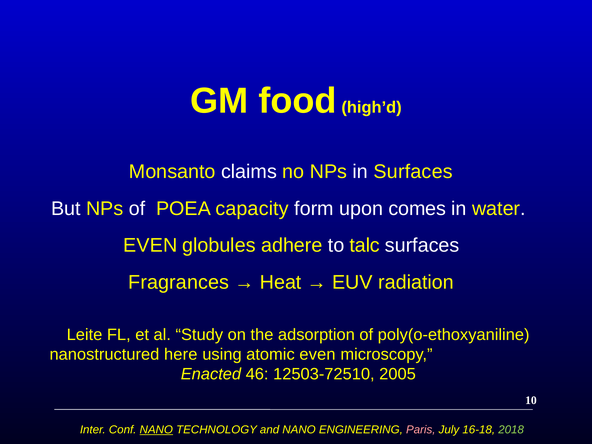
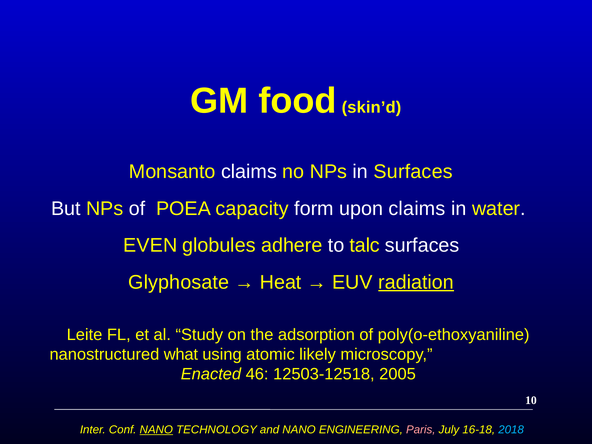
high’d: high’d -> skin’d (371, 107)
upon comes: comes -> claims (417, 209)
Fragrances: Fragrances -> Glyphosate (179, 282)
radiation underline: none -> present (416, 282)
here: here -> what (181, 354)
atomic even: even -> likely (318, 354)
12503-72510: 12503-72510 -> 12503-12518 (324, 374)
2018 colour: light green -> light blue (511, 430)
